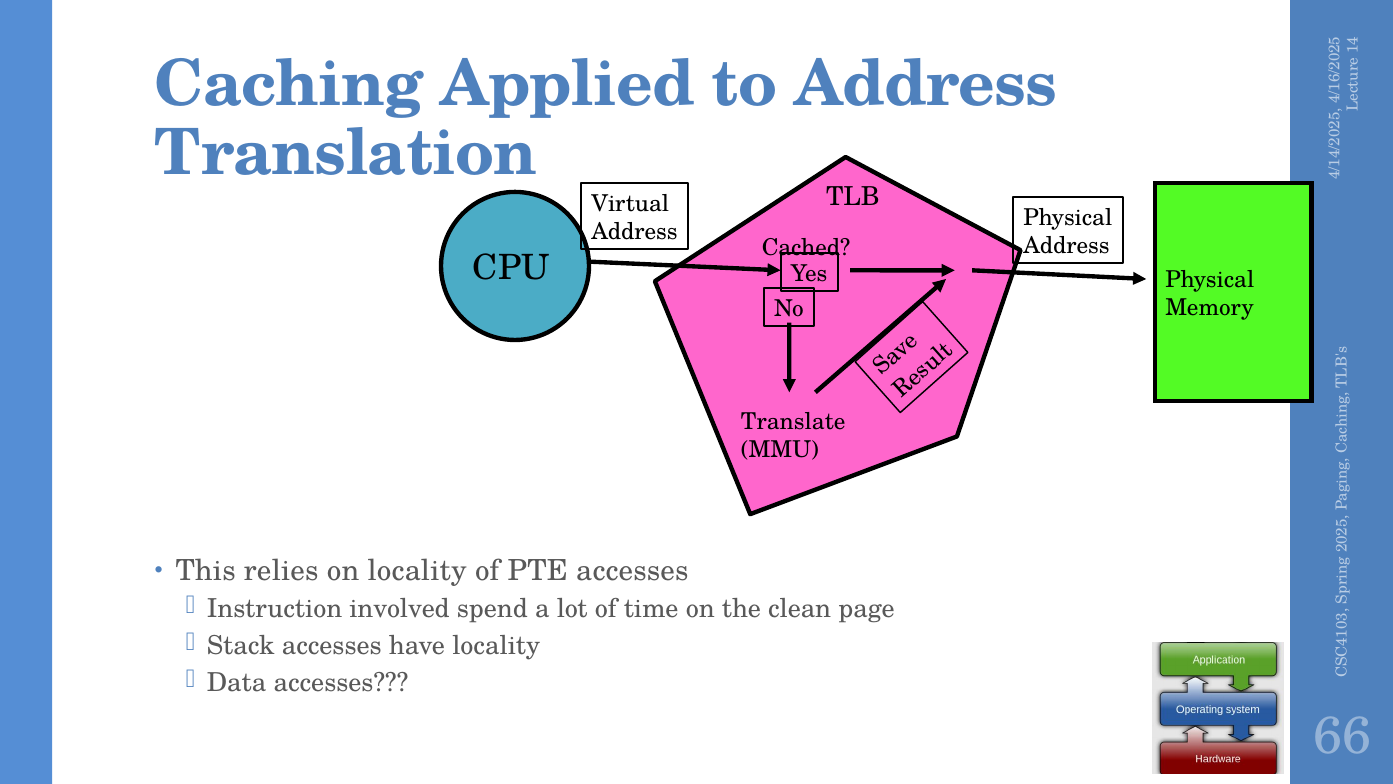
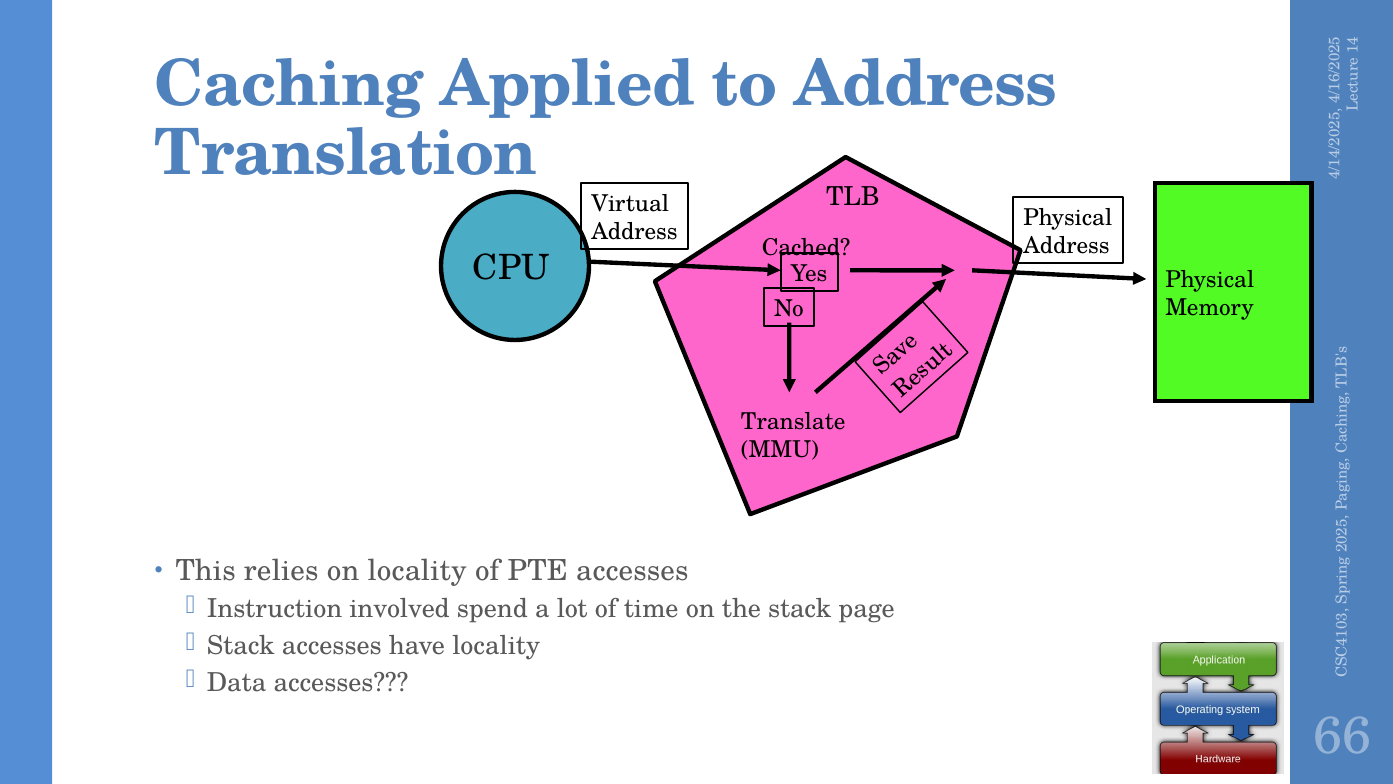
the clean: clean -> stack (800, 608)
